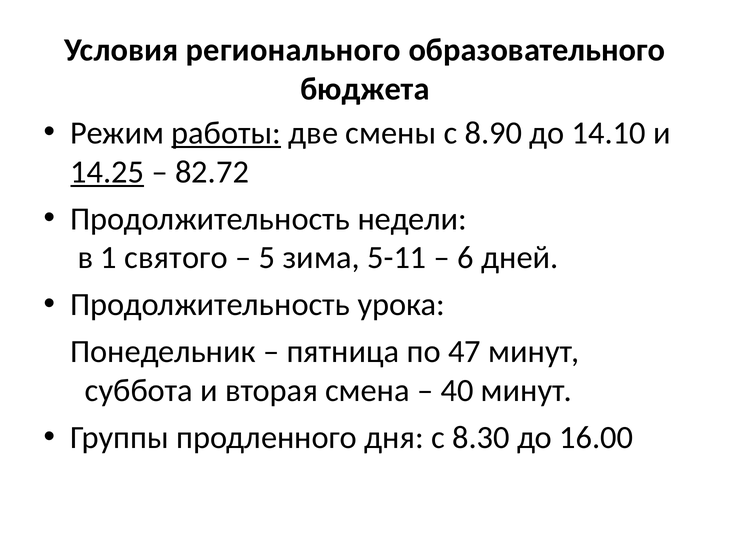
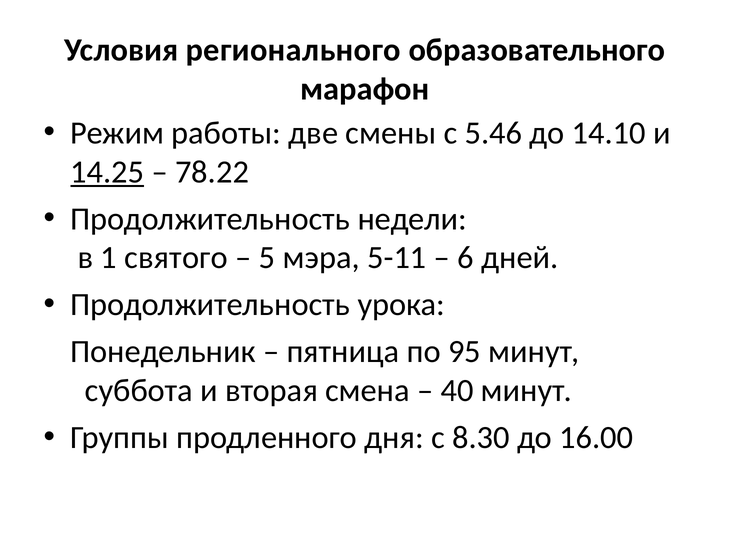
бюджета: бюджета -> марафон (365, 89)
работы underline: present -> none (226, 133)
8.90: 8.90 -> 5.46 (493, 133)
82.72: 82.72 -> 78.22 (212, 172)
зима: зима -> мэра (321, 258)
47: 47 -> 95 (464, 352)
